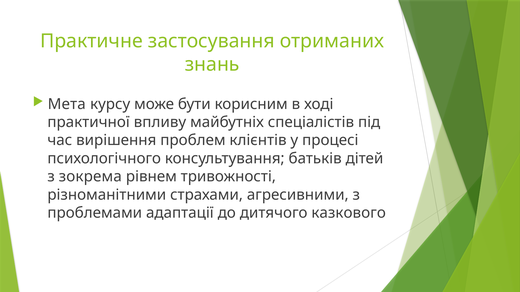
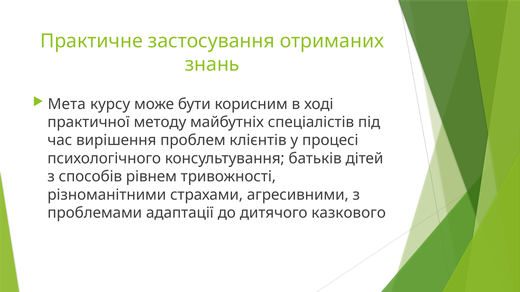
впливу: впливу -> методу (160, 122)
зокрема: зокрема -> способів (90, 177)
